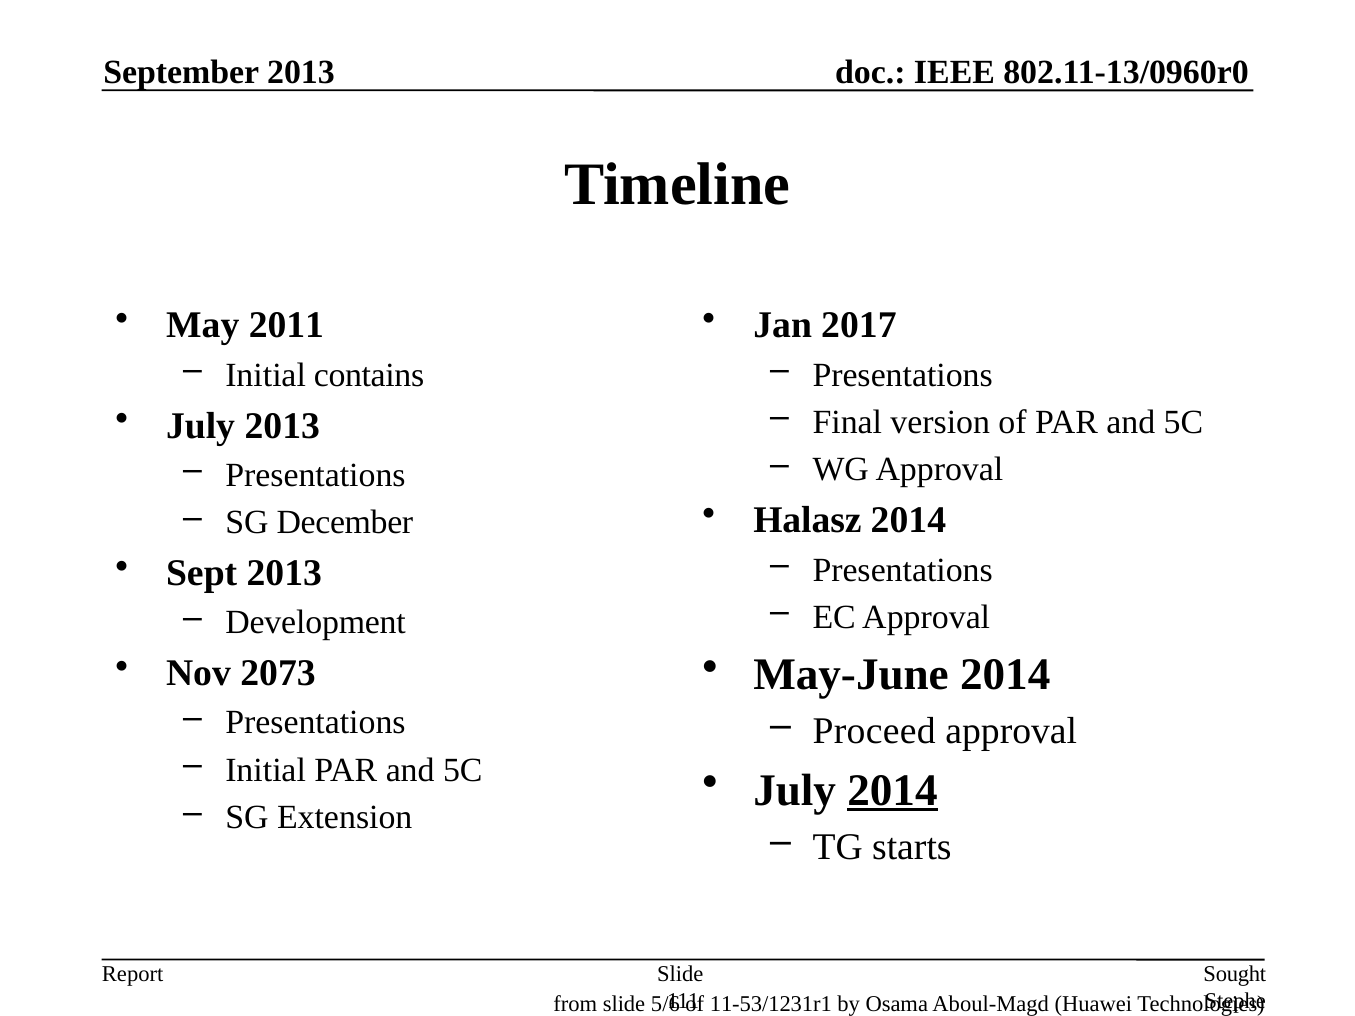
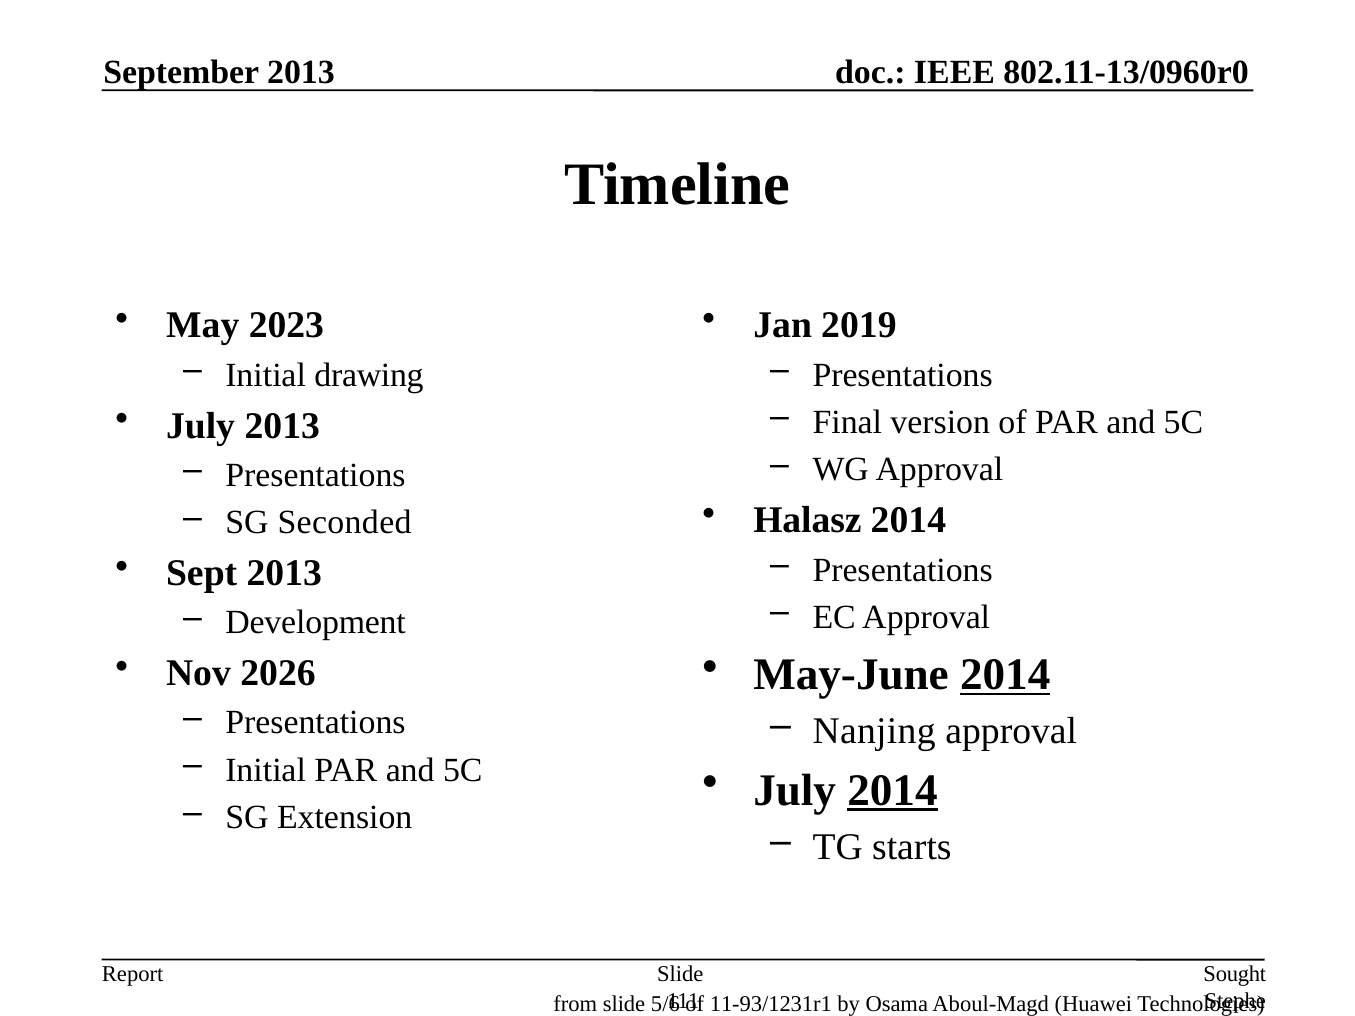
2011: 2011 -> 2023 (286, 326)
2017: 2017 -> 2019 (859, 326)
contains: contains -> drawing (369, 375)
December: December -> Seconded (345, 523)
2014 underline: none -> present (1005, 675)
2073: 2073 -> 2026 (278, 673)
Proceed: Proceed -> Nanjing (874, 731)
11-53/1231r1: 11-53/1231r1 -> 11-93/1231r1 (771, 1004)
